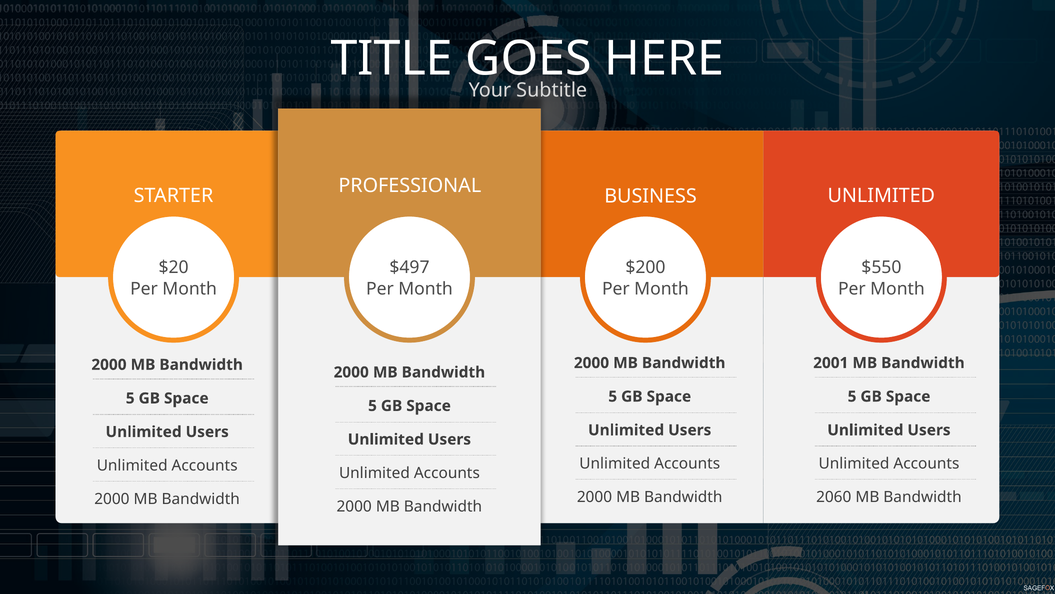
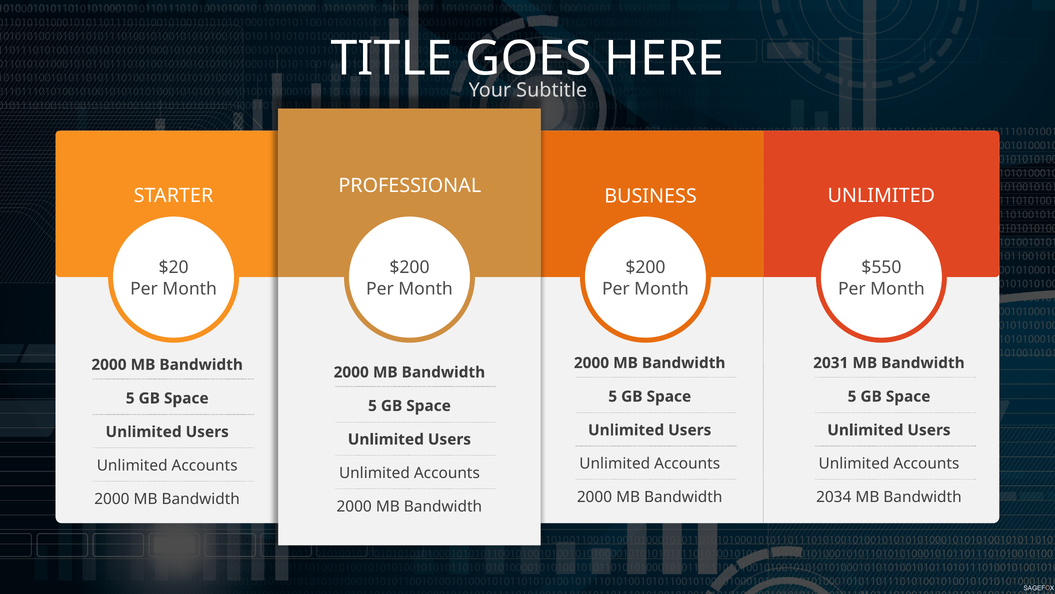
$497: $497 -> $200 (410, 267)
2001: 2001 -> 2031 (831, 363)
2060: 2060 -> 2034 (834, 497)
